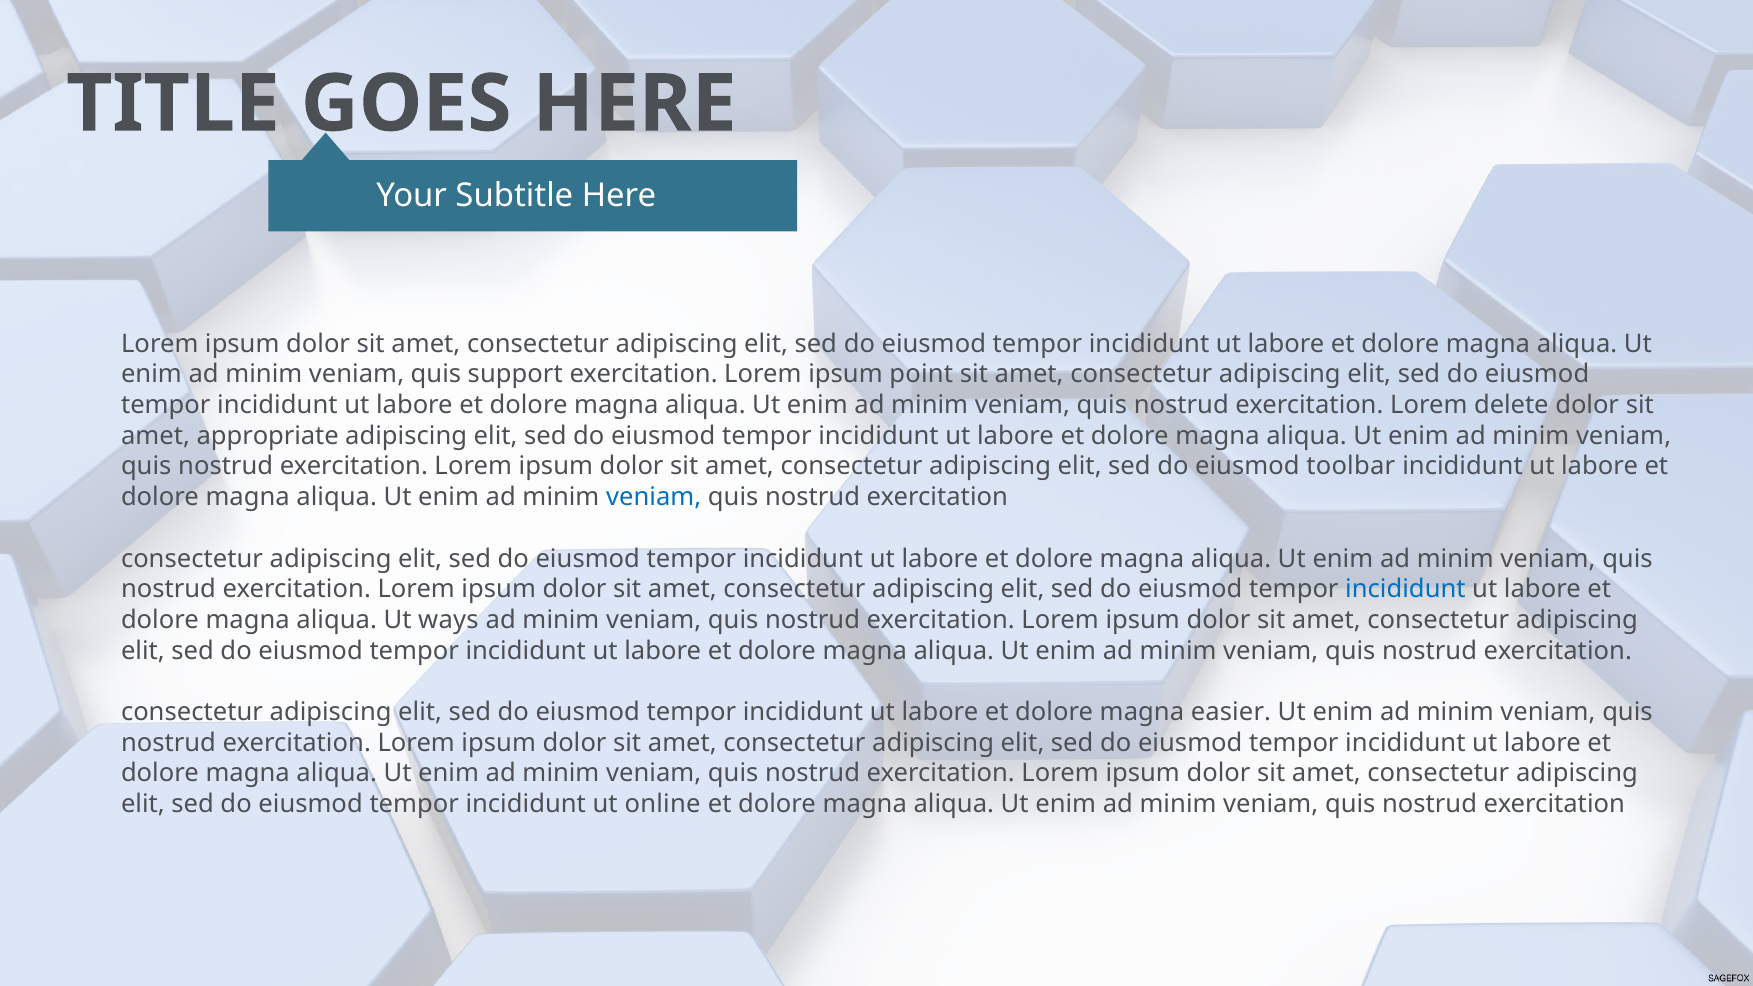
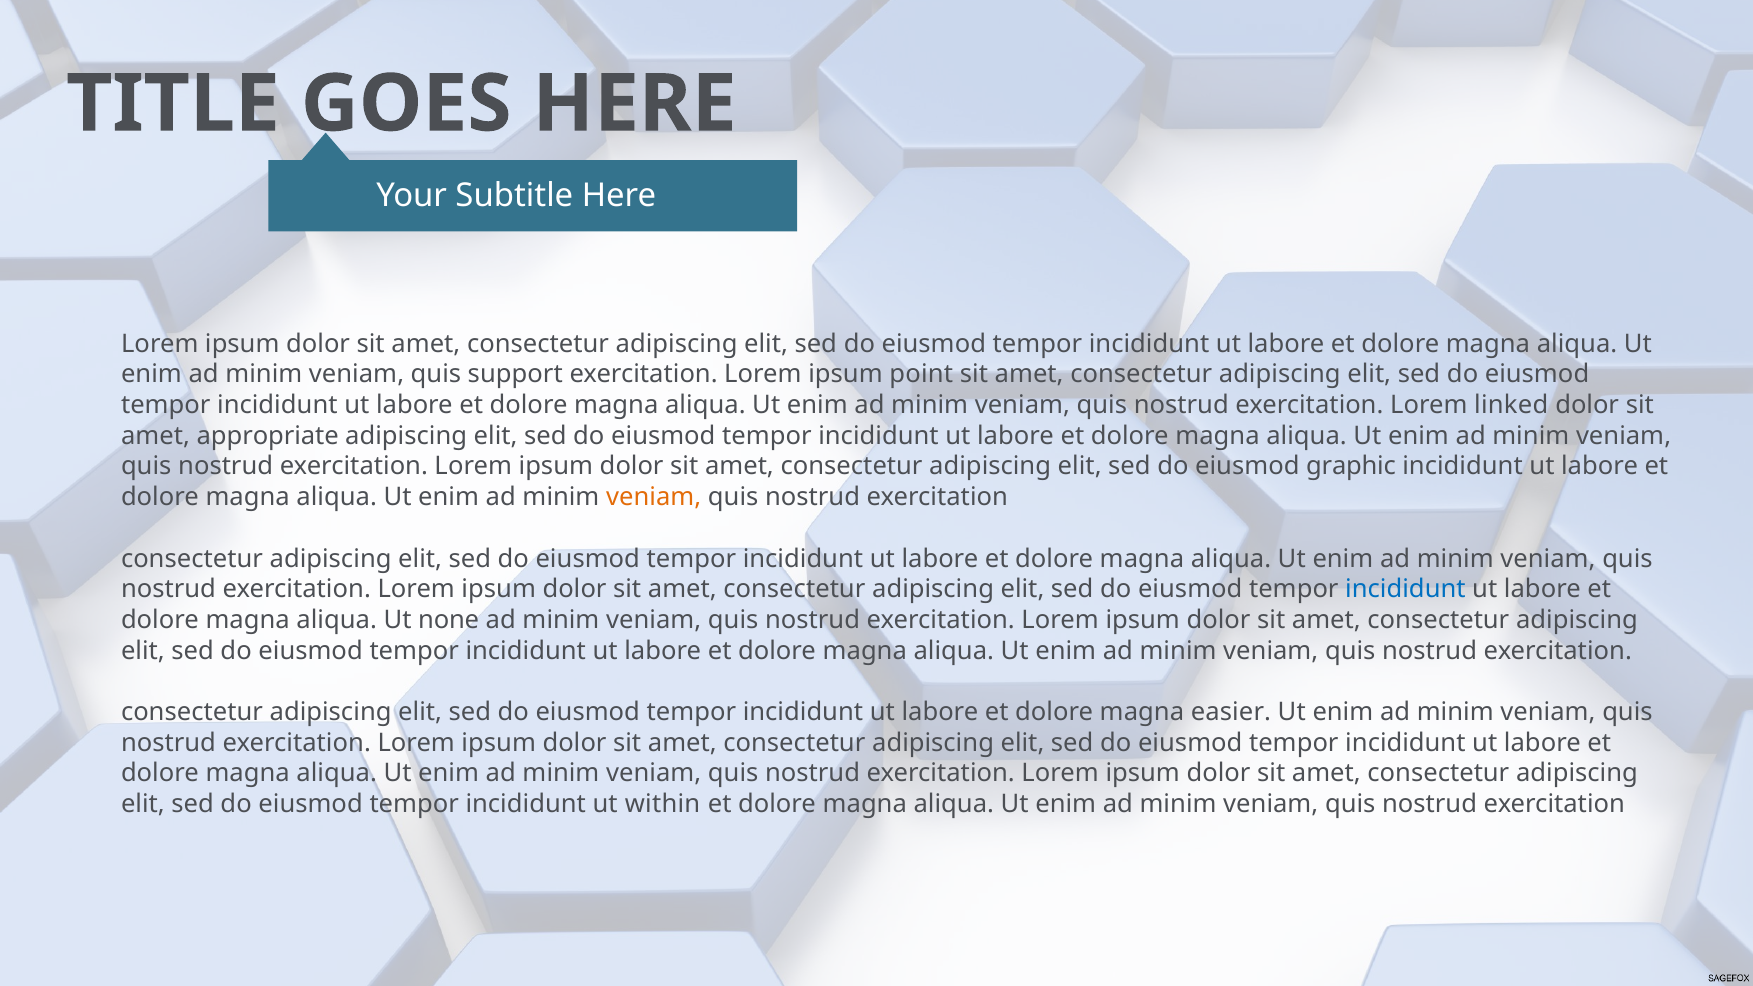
delete: delete -> linked (1511, 405)
toolbar: toolbar -> graphic (1351, 467)
veniam colour: blue -> orange (654, 497)
ways: ways -> none (449, 620)
online: online -> within (663, 804)
